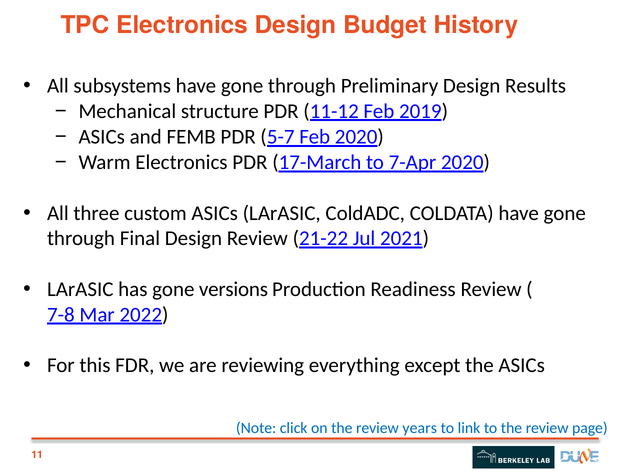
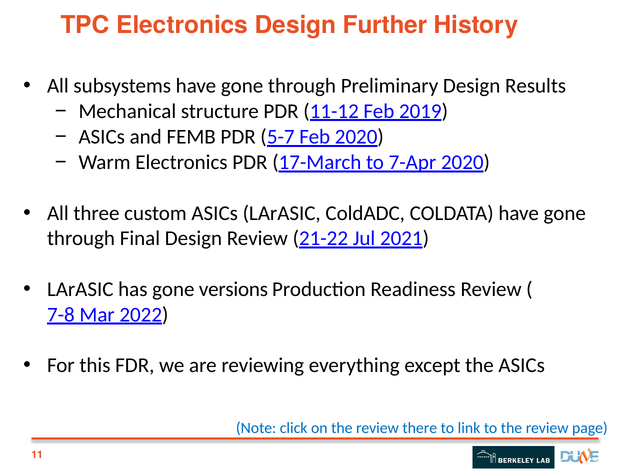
Budget: Budget -> Further (385, 25)
years: years -> there (420, 427)
